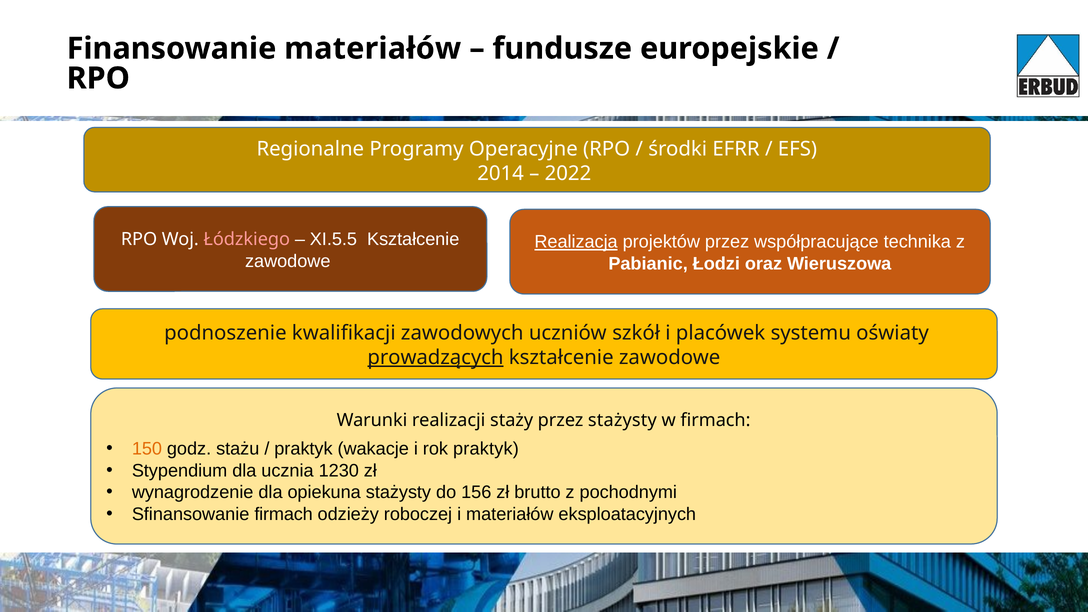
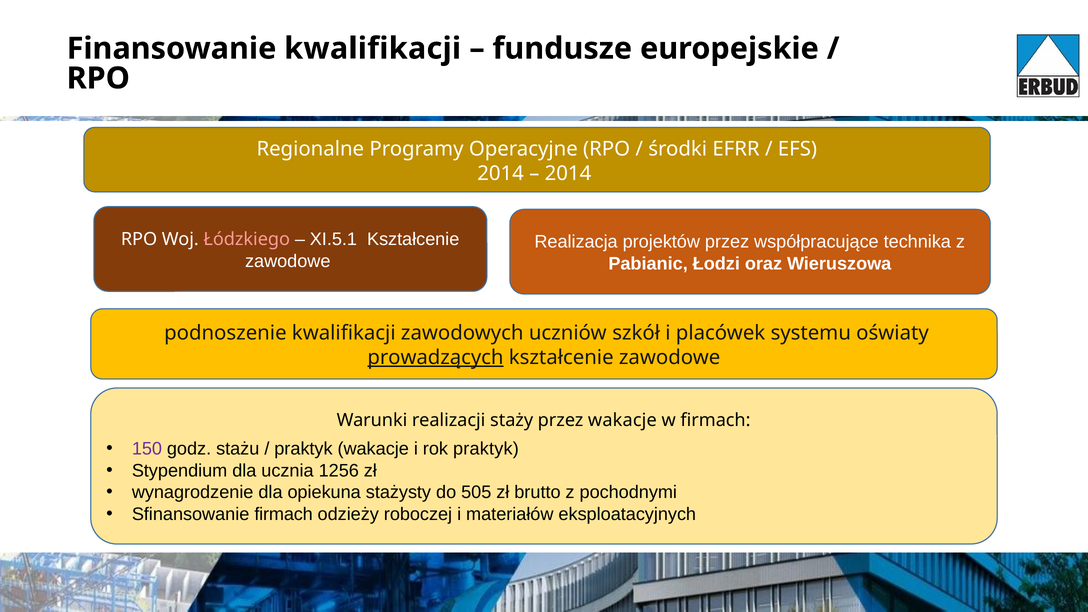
Finansowanie materiałów: materiałów -> kwalifikacji (373, 49)
2022: 2022 -> 2014 (568, 173)
Realizacja underline: present -> none (576, 242)
XI.5.5: XI.5.5 -> XI.5.1 (333, 239)
przez stażysty: stażysty -> wakacje (622, 420)
150 colour: orange -> purple (147, 449)
1230: 1230 -> 1256 (339, 471)
156: 156 -> 505 (476, 492)
